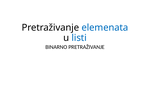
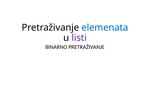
listi colour: blue -> purple (79, 37)
